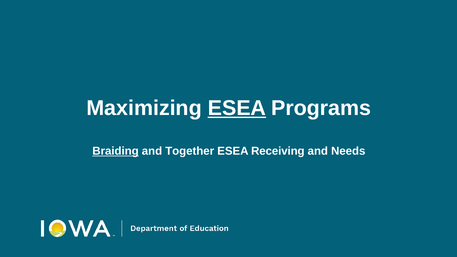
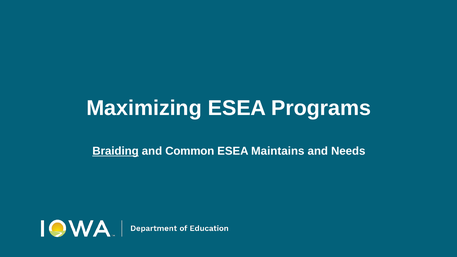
ESEA underline: present -> none (237, 108)
Together: Together -> Common (190, 151)
Receiving: Receiving -> Maintains (278, 151)
